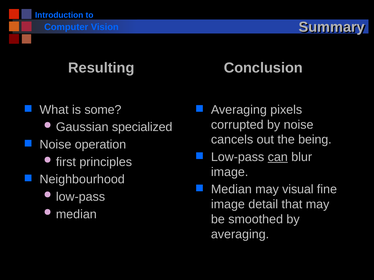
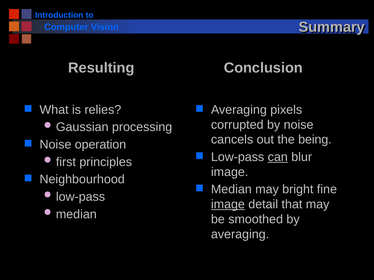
some: some -> relies (103, 110)
specialized: specialized -> processing (142, 127)
visual: visual -> bright (298, 190)
image underline: none -> present (228, 205)
